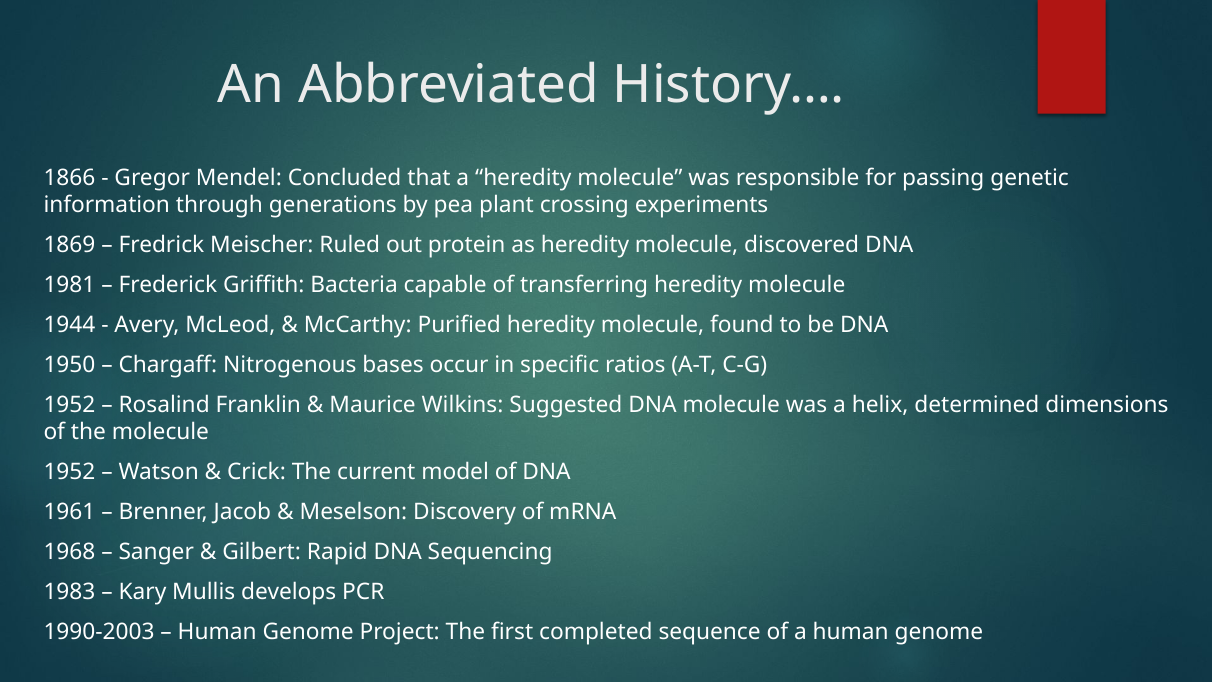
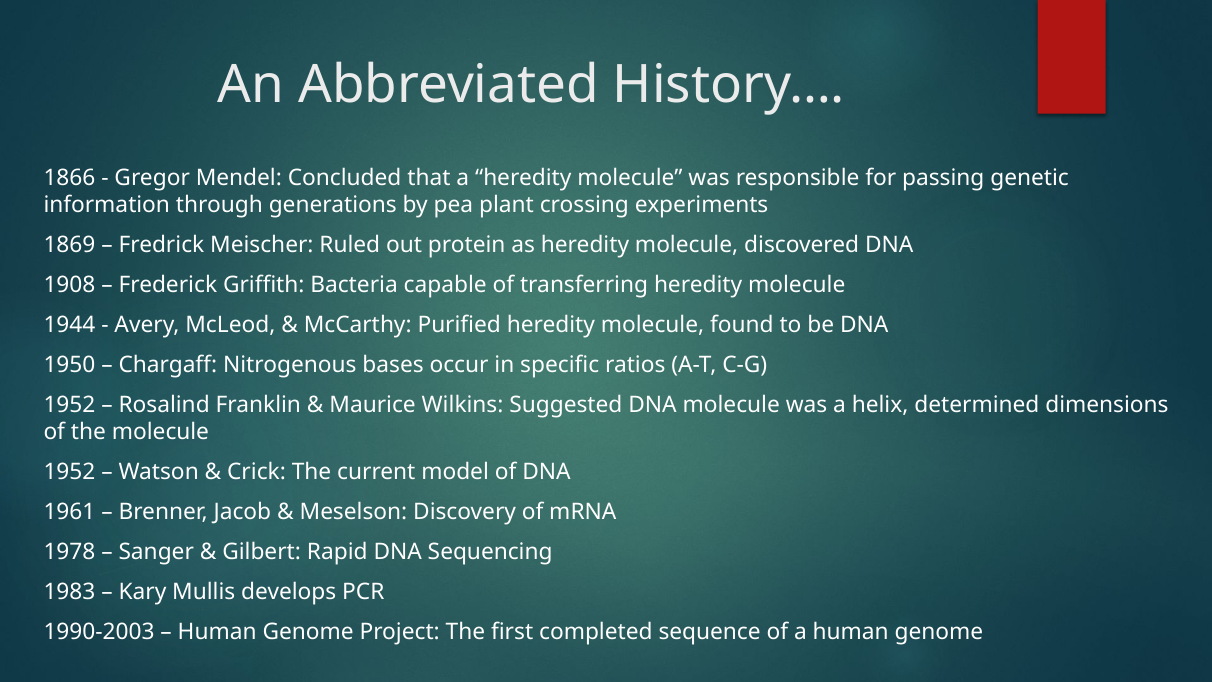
1981: 1981 -> 1908 (69, 285)
1968: 1968 -> 1978 (69, 551)
